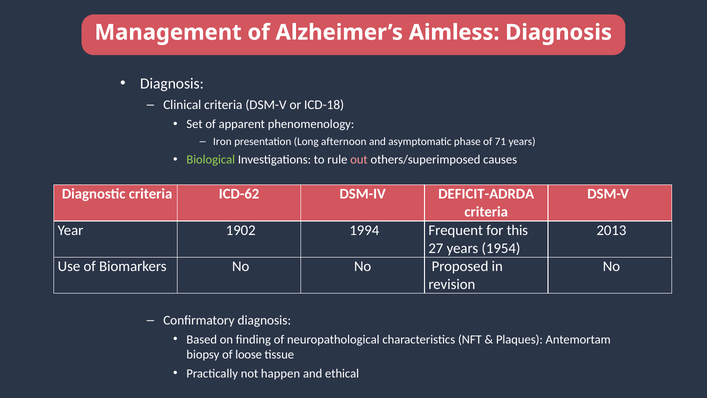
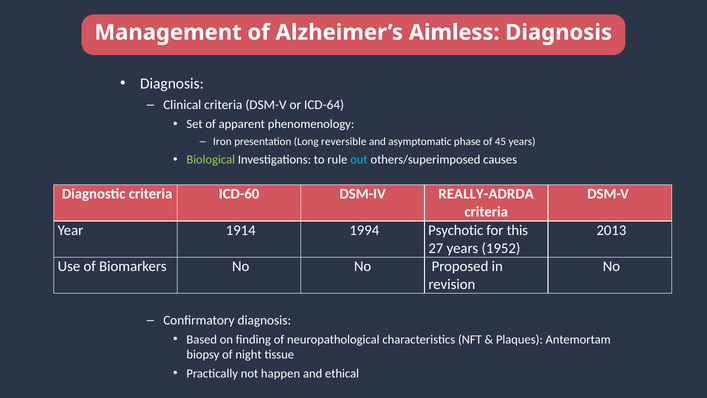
ICD-18: ICD-18 -> ICD-64 (324, 105)
afternoon: afternoon -> reversible (344, 142)
71: 71 -> 45 (500, 142)
out colour: pink -> light blue (359, 160)
ICD-62: ICD-62 -> ICD-60 (239, 194)
DEFICIT-ADRDA: DEFICIT-ADRDA -> REALLY-ADRDA (486, 194)
1902: 1902 -> 1914 (241, 230)
Frequent: Frequent -> Psychotic (456, 230)
1954: 1954 -> 1952 (501, 248)
loose: loose -> night (249, 354)
